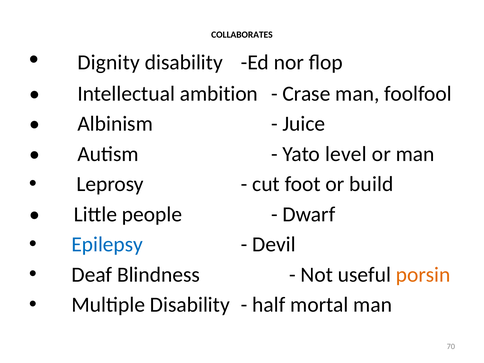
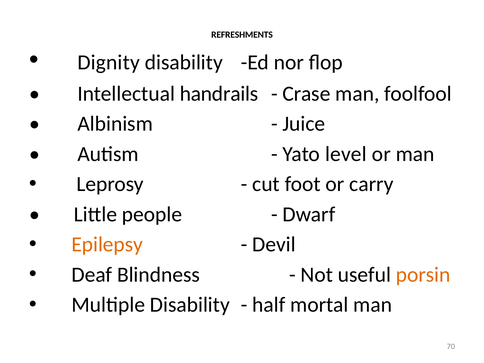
COLLABORATES: COLLABORATES -> REFRESHMENTS (242, 35)
ambition: ambition -> handrails (219, 94)
build: build -> carry (371, 184)
Epilepsy colour: blue -> orange (107, 244)
